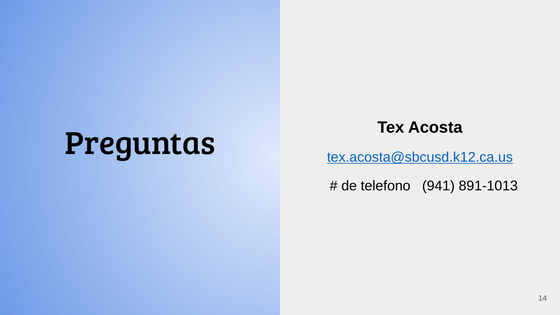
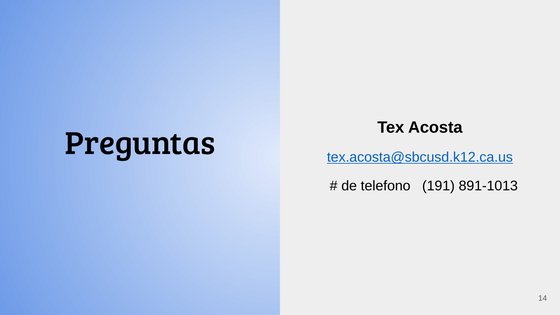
941: 941 -> 191 (438, 186)
